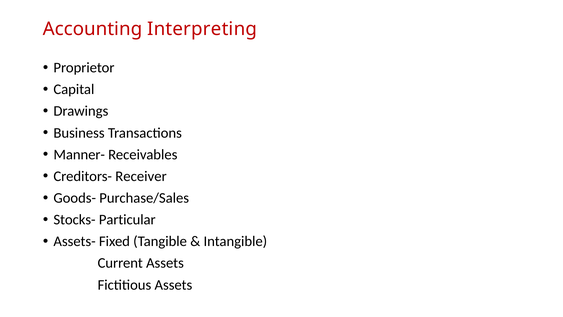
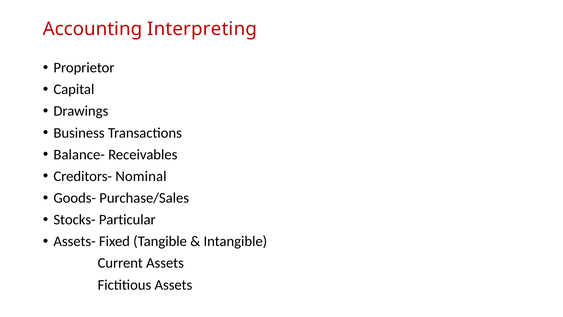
Manner-: Manner- -> Balance- (79, 154)
Receiver: Receiver -> Nominal (141, 176)
